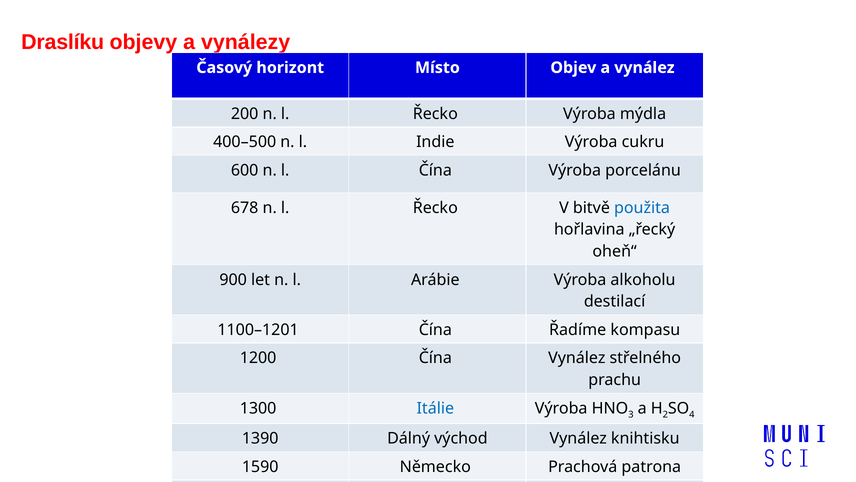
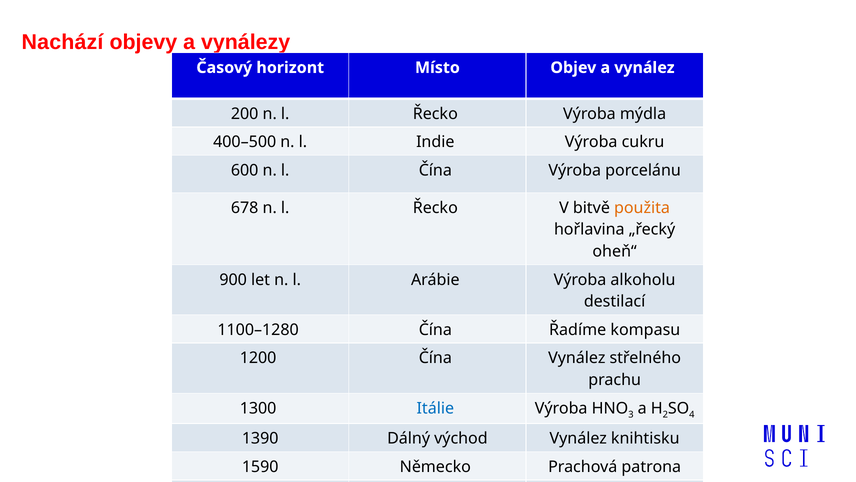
Draslíku: Draslíku -> Nachází (63, 42)
použita colour: blue -> orange (642, 208)
1100–1201: 1100–1201 -> 1100–1280 (258, 330)
